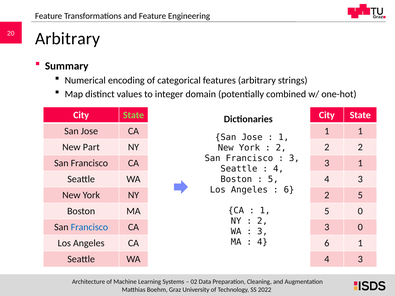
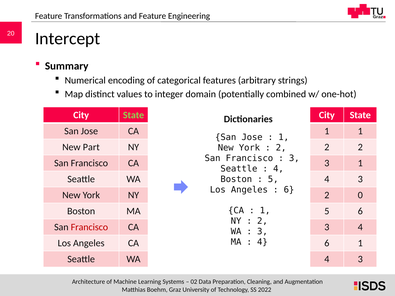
Arbitrary: Arbitrary -> Intercept (68, 39)
2 5: 5 -> 0 (360, 195)
5 0: 0 -> 6 (360, 211)
Francisco colour: blue -> red (89, 227)
3 0: 0 -> 4 (360, 227)
